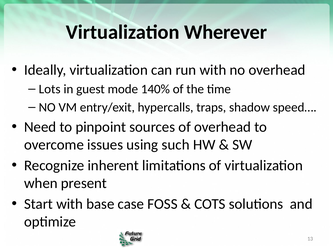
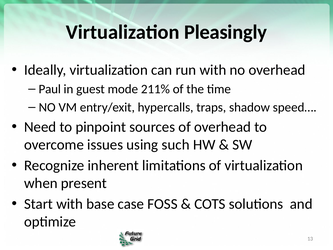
Wherever: Wherever -> Pleasingly (226, 32)
Lots: Lots -> Paul (50, 89)
140%: 140% -> 211% (155, 89)
